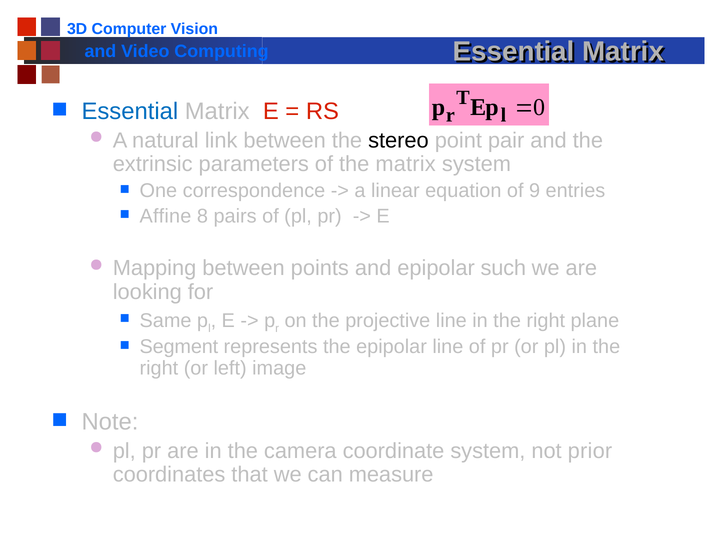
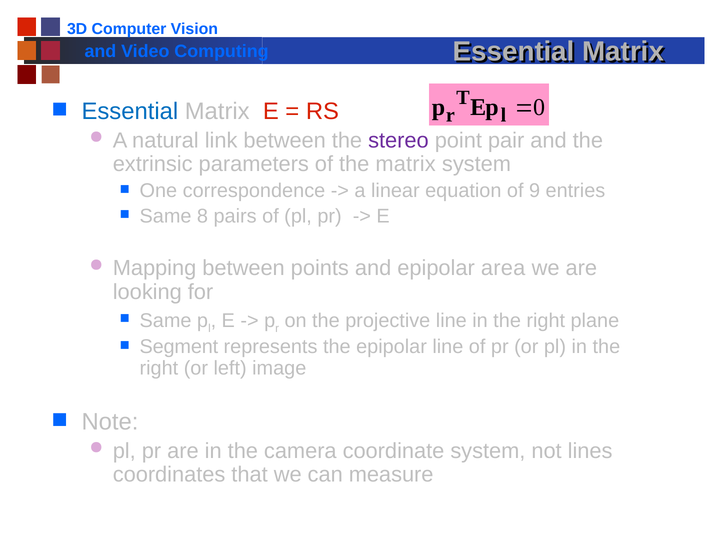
stereo colour: black -> purple (398, 141)
Affine: Affine -> Same (166, 216)
such: such -> area (503, 268)
prior: prior -> lines (590, 451)
